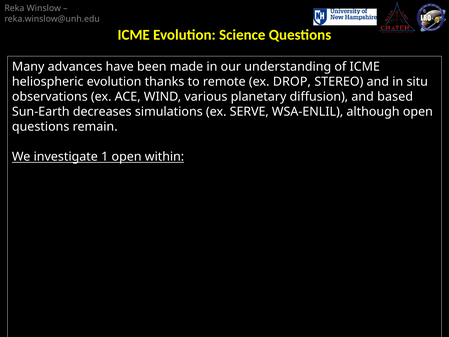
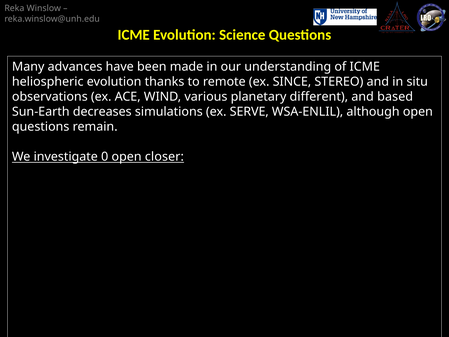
DROP: DROP -> SINCE (292, 82)
diffusion: diffusion -> different (319, 97)
1: 1 -> 0 (105, 157)
within: within -> closer (164, 157)
